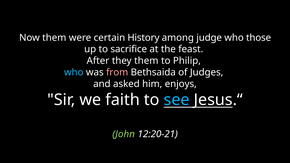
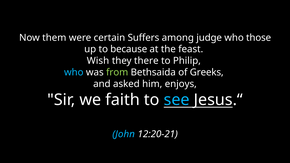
History: History -> Suffers (143, 38)
sacrifice: sacrifice -> because (129, 49)
After: After -> Wish (98, 61)
they them: them -> there (146, 61)
from colour: pink -> light green (117, 72)
Judges: Judges -> Greeks (207, 72)
John colour: light green -> light blue (124, 134)
